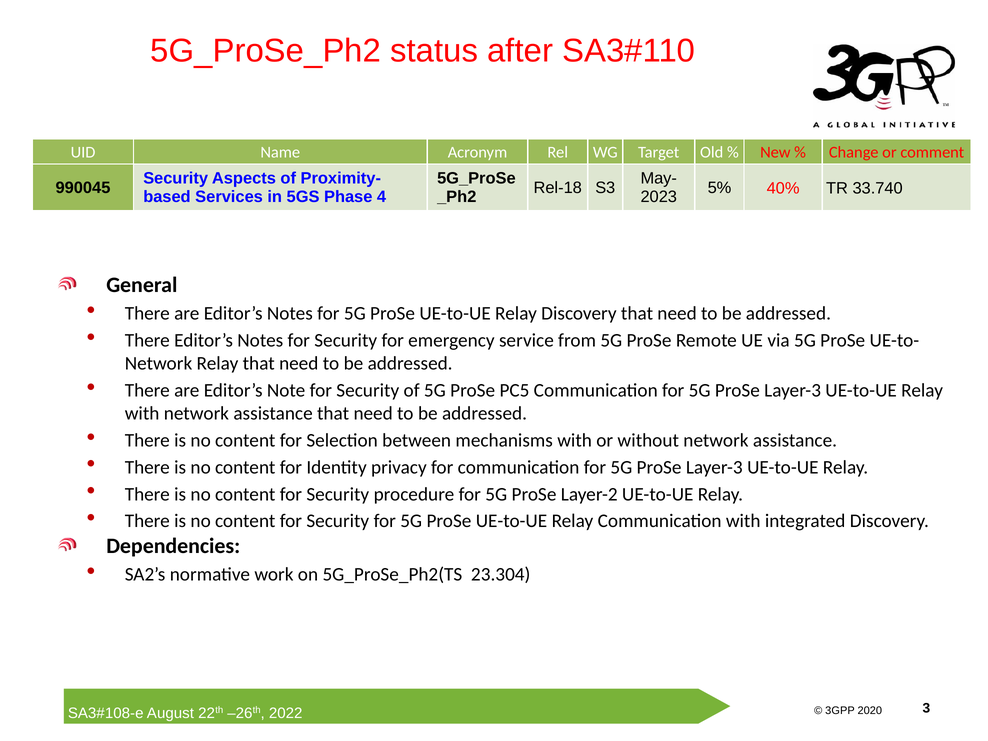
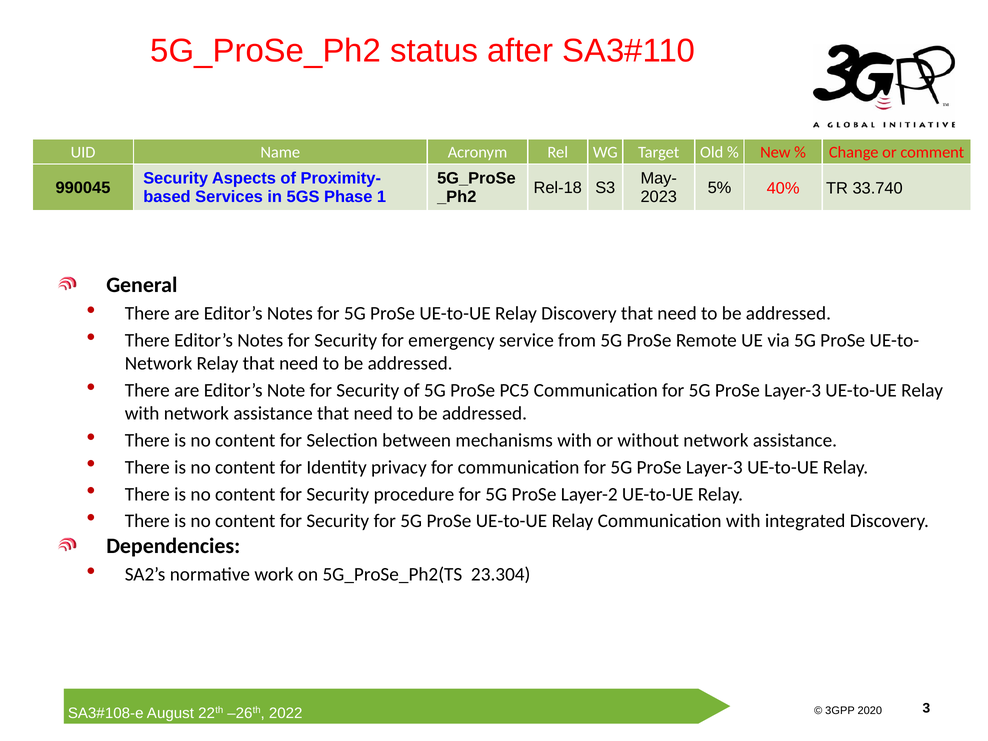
4: 4 -> 1 (382, 197)
